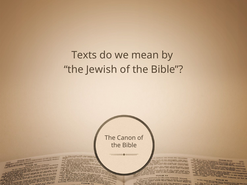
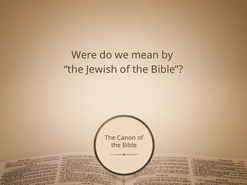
Texts: Texts -> Were (84, 55)
